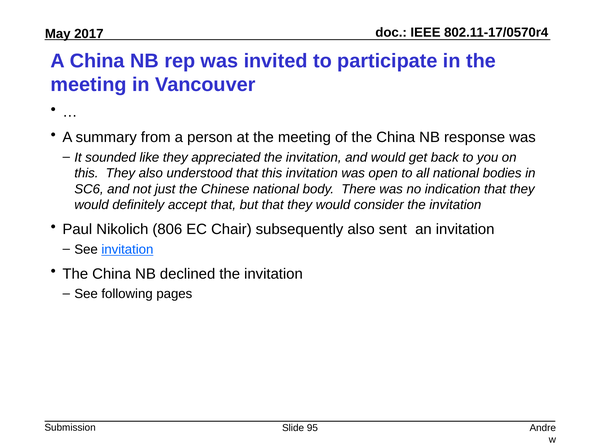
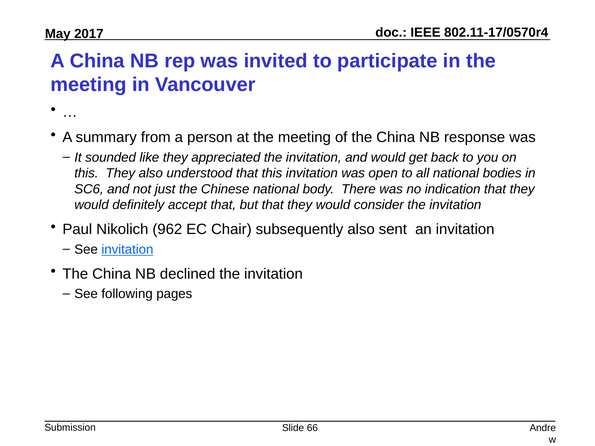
806: 806 -> 962 (167, 229)
95: 95 -> 66 (312, 428)
